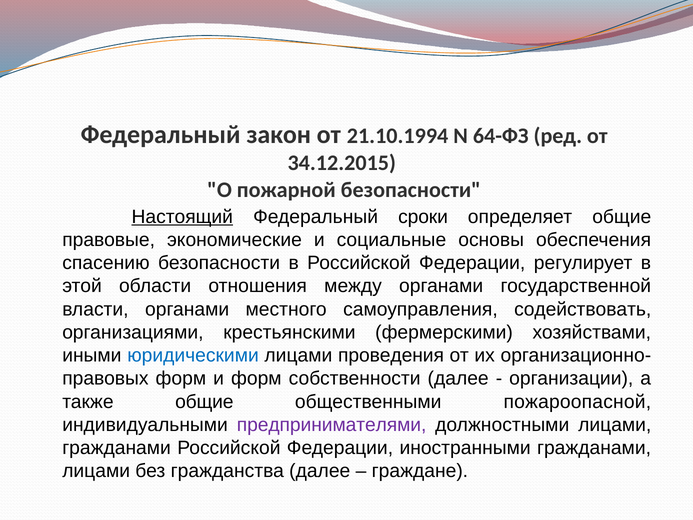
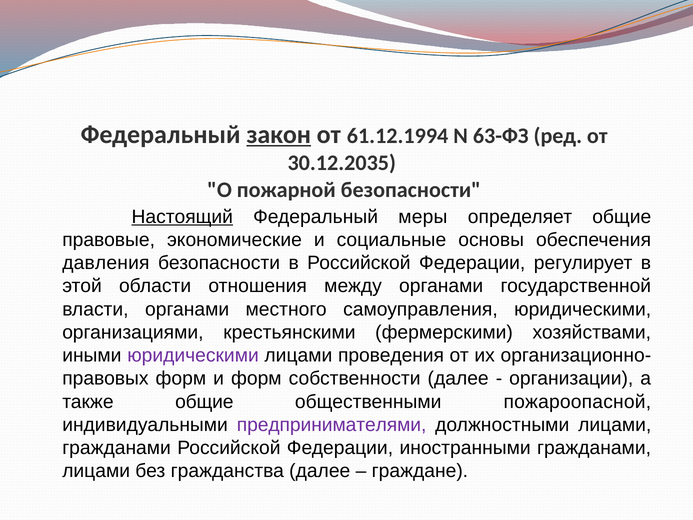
закон underline: none -> present (279, 134)
21.10.1994: 21.10.1994 -> 61.12.1994 (398, 136)
64-ФЗ: 64-ФЗ -> 63-ФЗ (501, 136)
34.12.2015: 34.12.2015 -> 30.12.2035 (342, 163)
сроки: сроки -> меры (423, 217)
спасению: спасению -> давления (106, 263)
самоуправления содействовать: содействовать -> юридическими (583, 309)
юридическими colour: blue -> purple (193, 355)
